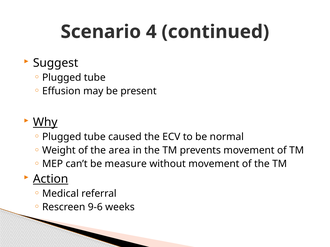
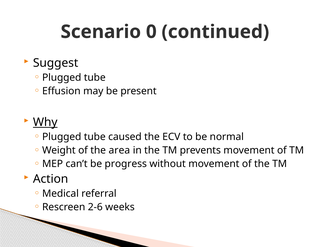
4: 4 -> 0 (151, 32)
measure: measure -> progress (126, 164)
Action underline: present -> none (51, 179)
9-6: 9-6 -> 2-6 (95, 207)
